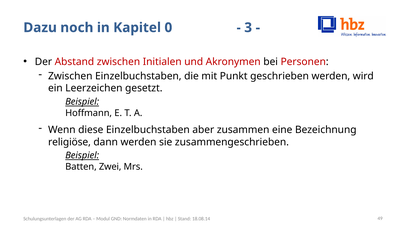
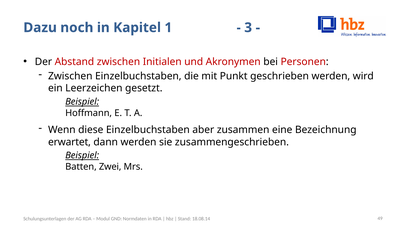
0: 0 -> 1 (168, 28)
religiöse: religiöse -> erwartet (69, 142)
